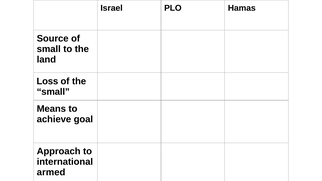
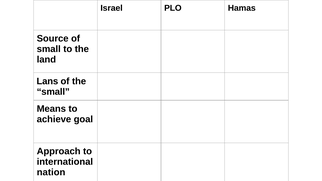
Loss: Loss -> Lans (47, 81)
armed: armed -> nation (51, 172)
